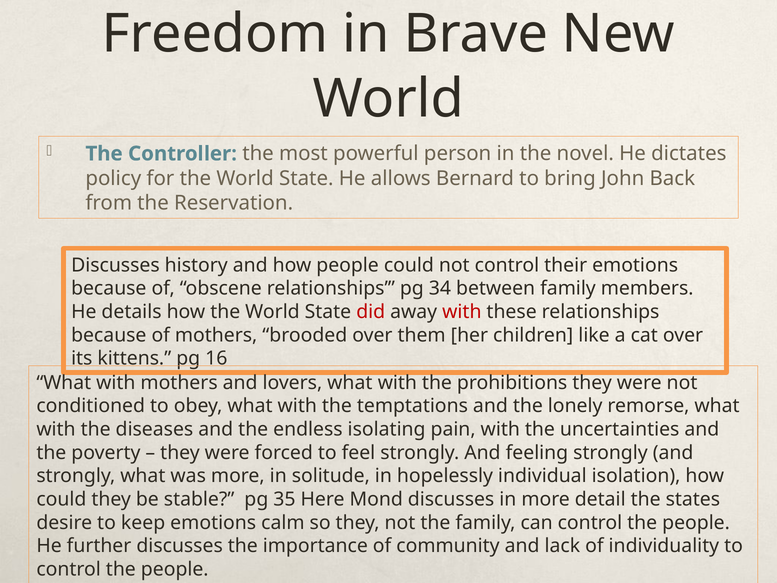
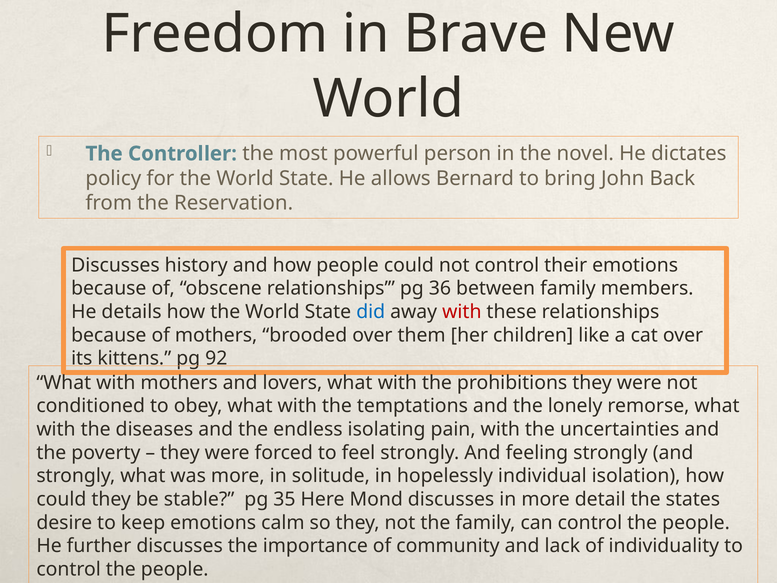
34: 34 -> 36 (440, 288)
did colour: red -> blue (371, 312)
16: 16 -> 92 (216, 358)
